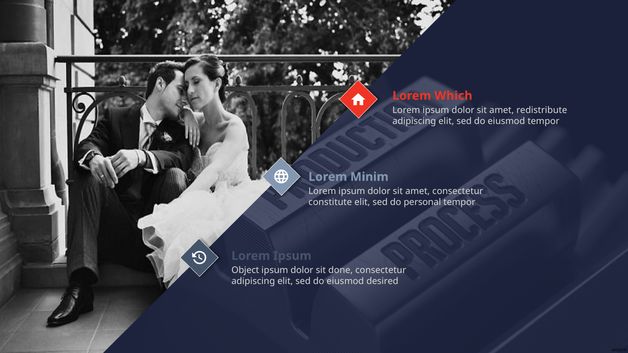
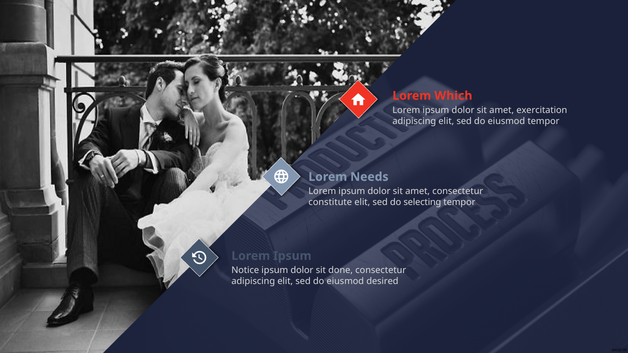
redistribute: redistribute -> exercitation (542, 110)
Minim: Minim -> Needs (369, 177)
personal: personal -> selecting (422, 202)
Object: Object -> Notice (245, 270)
